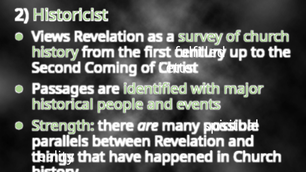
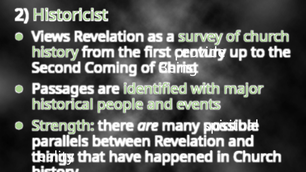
fulfilled: fulfilled -> provide (200, 52)
Letter: Letter -> Being (178, 68)
